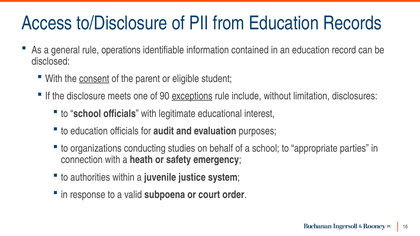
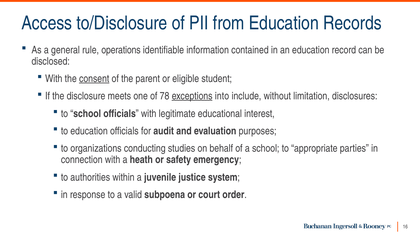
90: 90 -> 78 (165, 96)
exceptions rule: rule -> into (222, 96)
